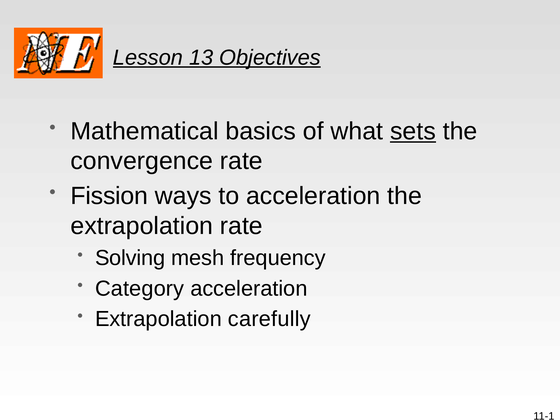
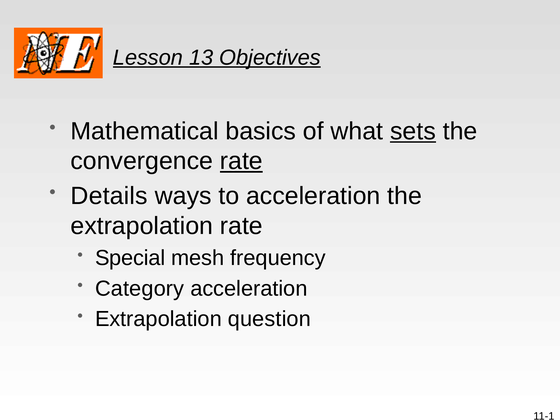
rate underline: none -> present (241, 161)
Fission: Fission -> Details (109, 196)
Solving: Solving -> Special (130, 258)
carefully: carefully -> question (269, 319)
